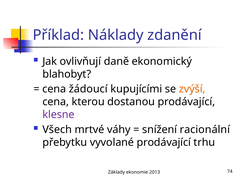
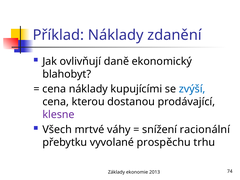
cena žádoucí: žádoucí -> náklady (88, 89)
zvýší colour: orange -> blue (192, 89)
vyvolané prodávající: prodávající -> prospěchu (164, 142)
